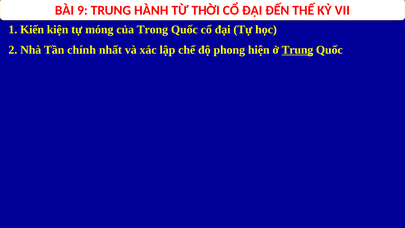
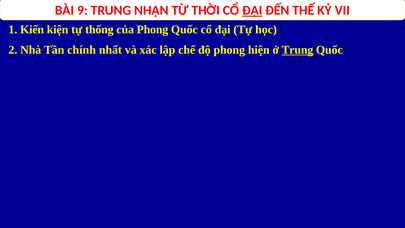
HÀNH: HÀNH -> NHẬN (151, 10)
ĐẠI underline: none -> present (252, 10)
móng: móng -> thống (99, 30)
của Trong: Trong -> Phong (152, 30)
